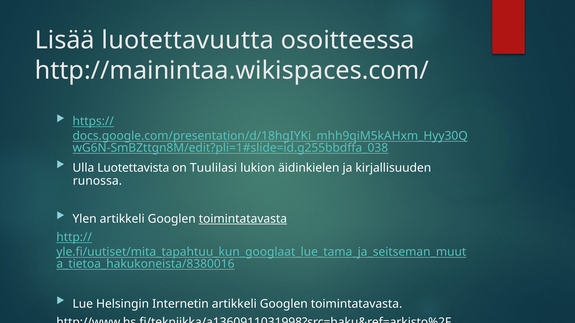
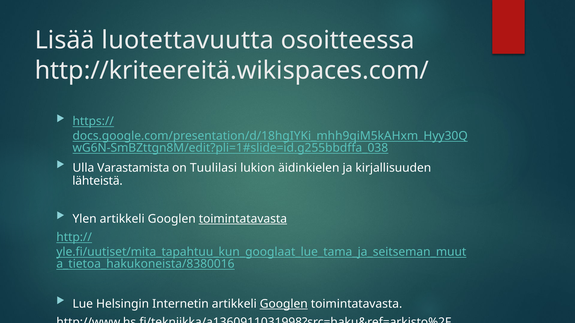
http://mainintaa.wikispaces.com/: http://mainintaa.wikispaces.com/ -> http://kriteereitä.wikispaces.com/ (232, 71)
Luotettavista: Luotettavista -> Varastamista (133, 168)
runossa: runossa -> lähteistä (98, 181)
Googlen underline: none -> present (284, 304)
